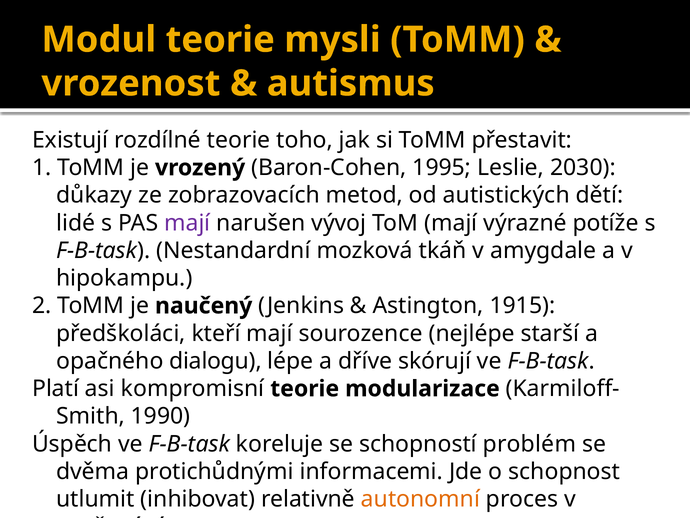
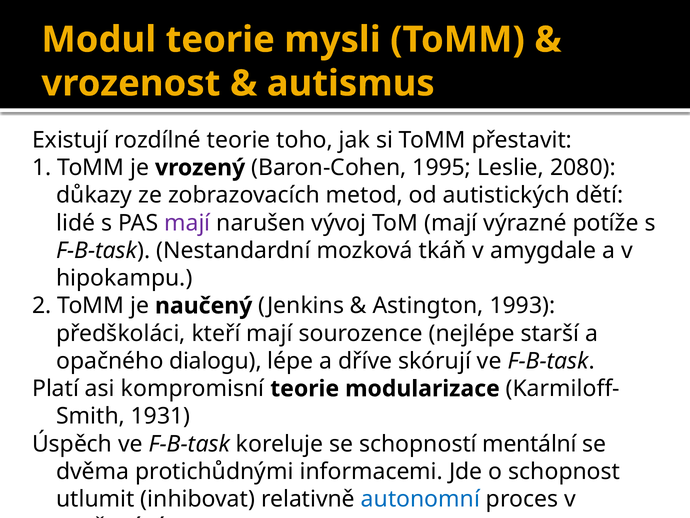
2030: 2030 -> 2080 (583, 168)
1915: 1915 -> 1993 (522, 306)
1990: 1990 -> 1931 (161, 416)
problém: problém -> mentální (530, 444)
autonomní colour: orange -> blue (420, 499)
